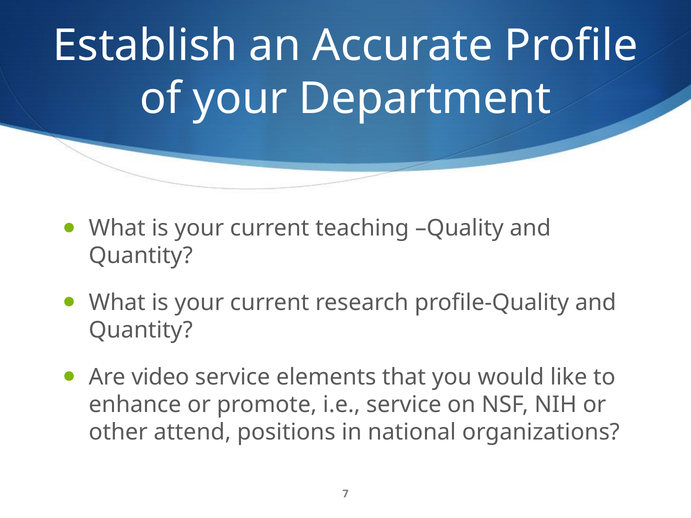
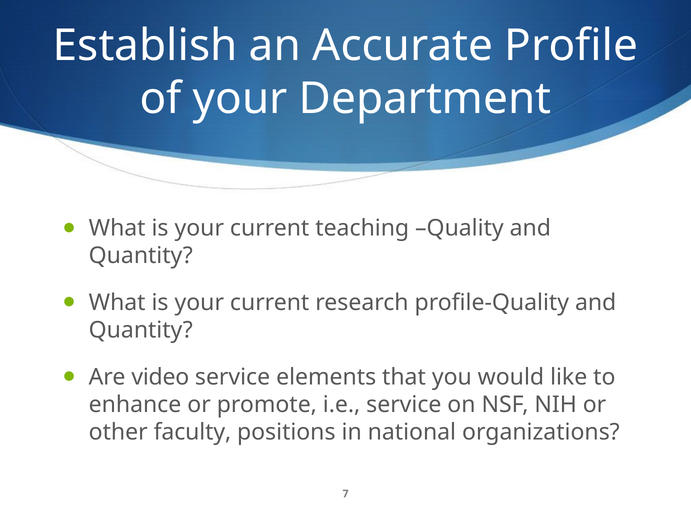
attend: attend -> faculty (192, 432)
